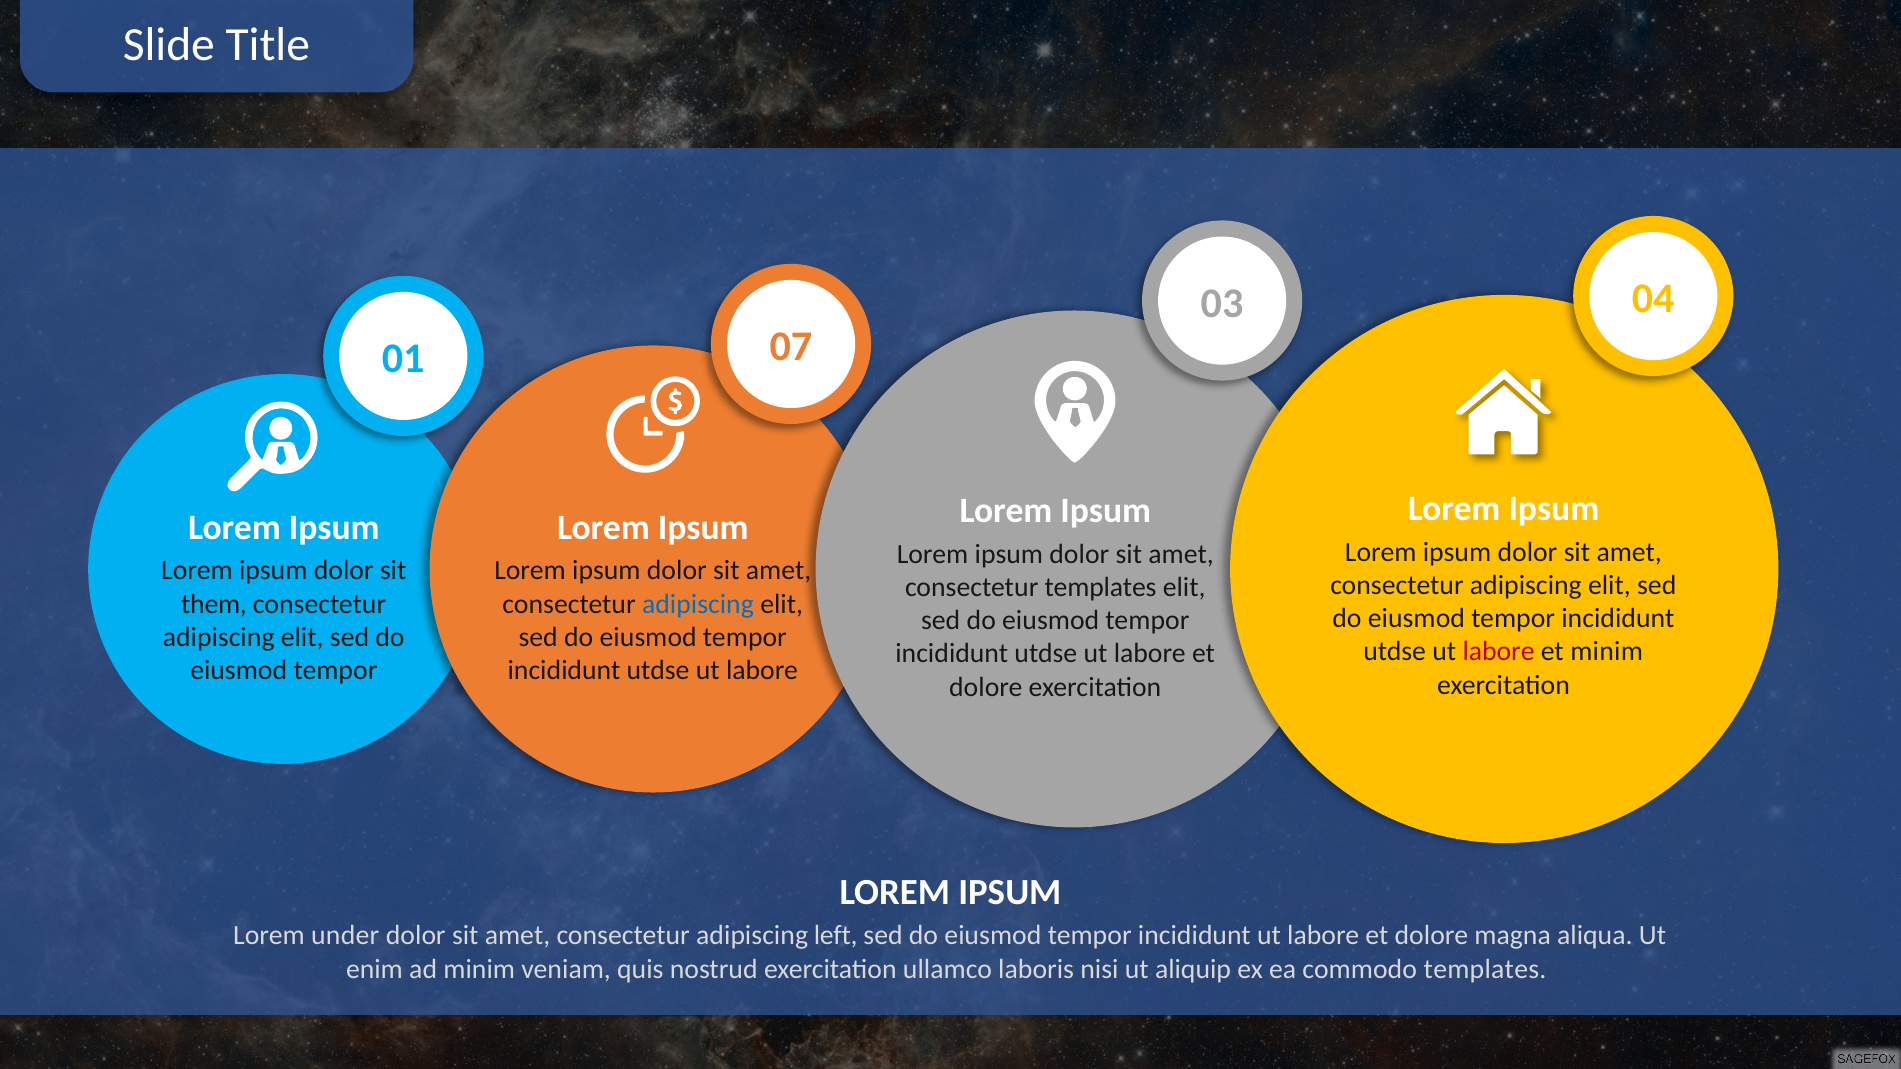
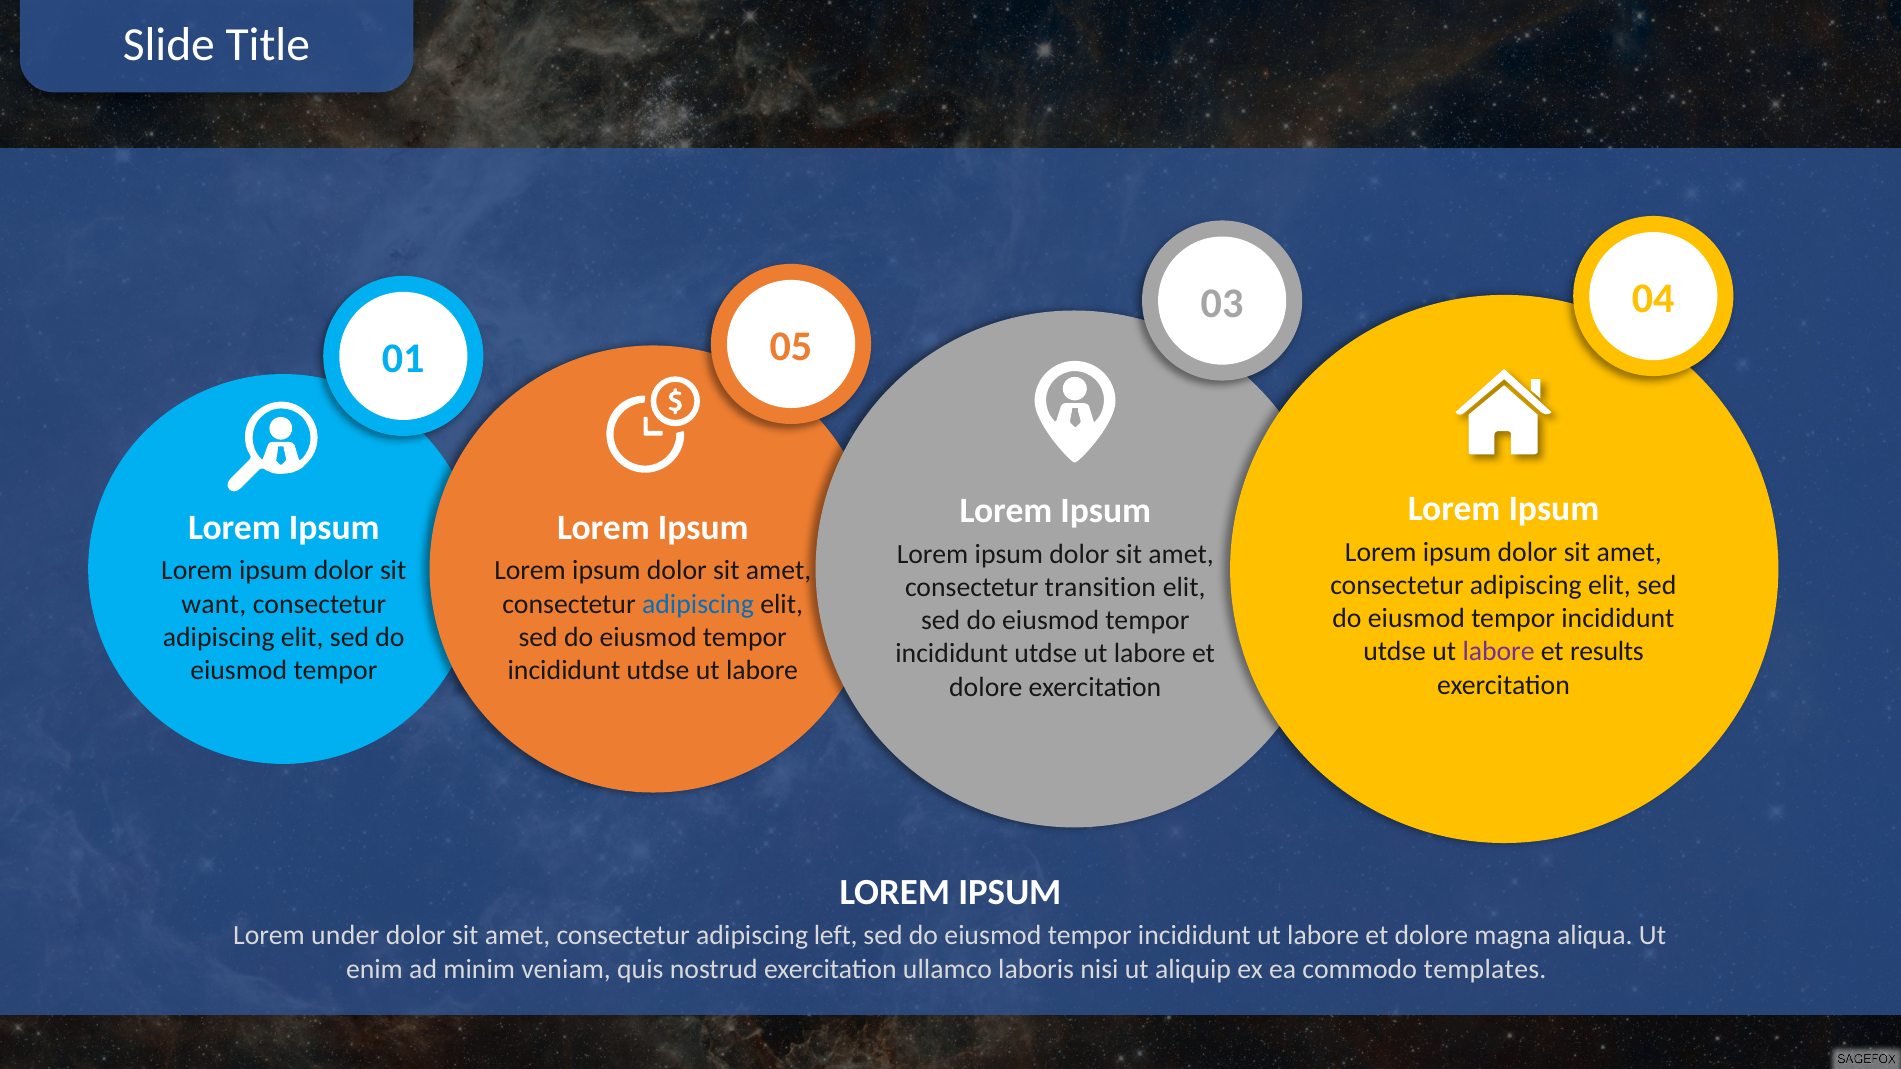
07: 07 -> 05 (791, 347)
consectetur templates: templates -> transition (1100, 587)
them: them -> want (214, 604)
labore colour: red -> purple (1499, 652)
et minim: minim -> results (1607, 652)
